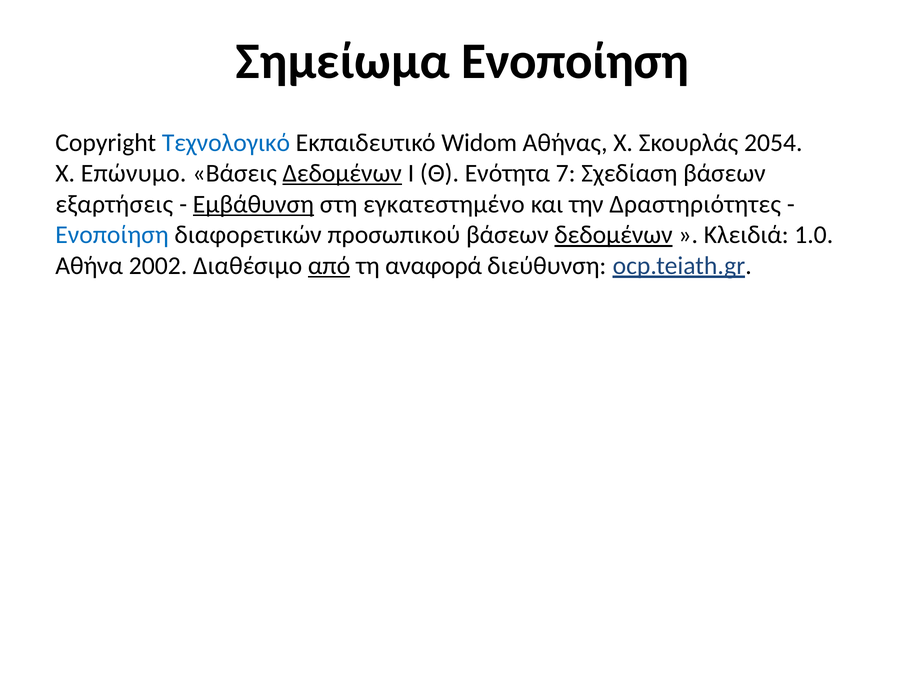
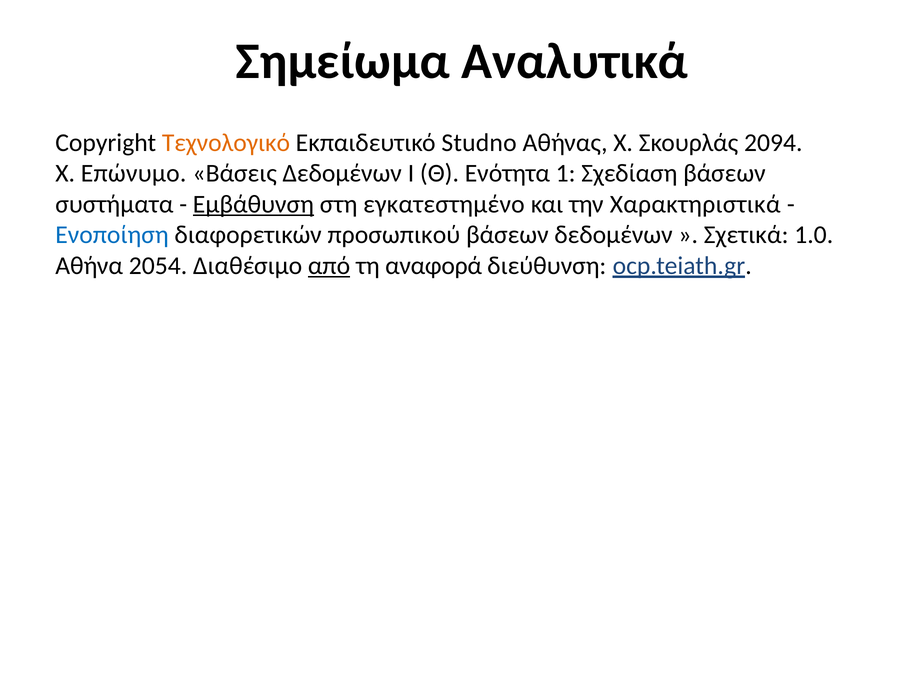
Σημείωμα Ενοποίηση: Ενοποίηση -> Αναλυτικά (575, 61)
Τεχνολογικό colour: blue -> orange (226, 142)
Widom: Widom -> Studno (479, 142)
2054: 2054 -> 2094 (773, 142)
Δεδομένων underline: present -> none (342, 173)
7: 7 -> 1 (566, 173)
εξαρτήσεις: εξαρτήσεις -> συστήματα (114, 204)
Δραστηριότητες: Δραστηριότητες -> Χαρακτηριστικά (695, 204)
δεδομένων underline: present -> none (613, 235)
Κλειδιά: Κλειδιά -> Σχετικά (746, 235)
2002: 2002 -> 2054 (158, 266)
